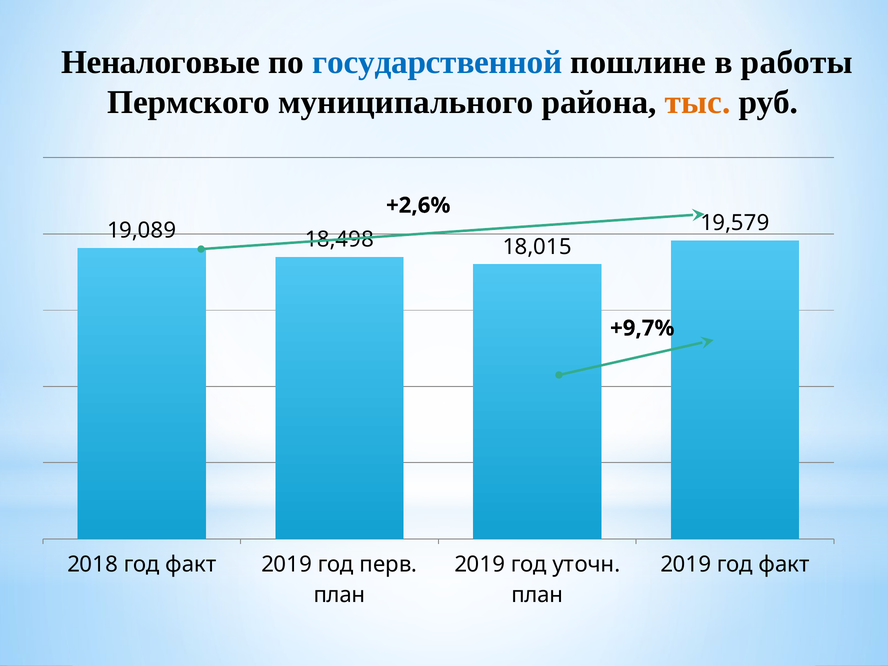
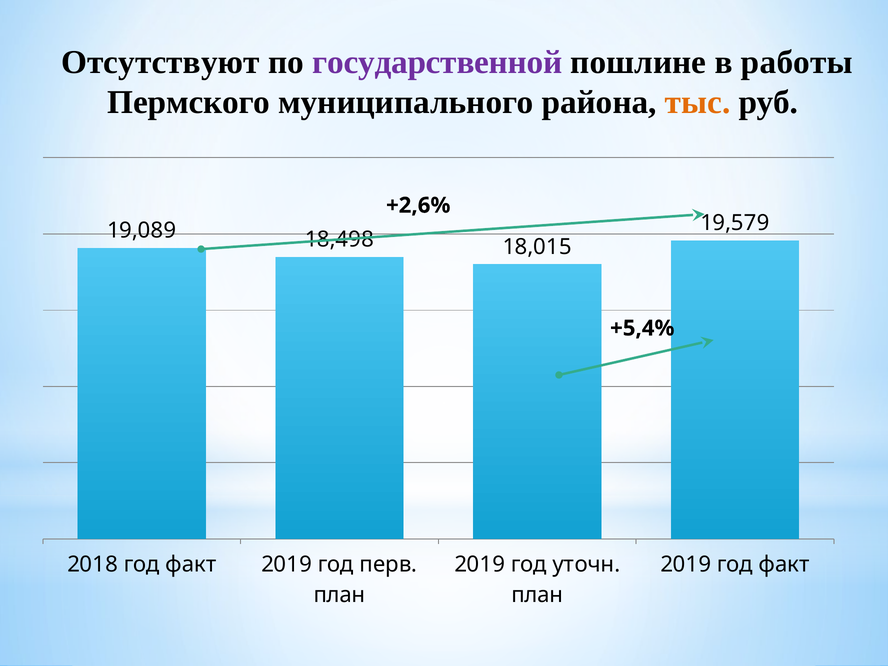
Неналоговые: Неналоговые -> Отсутствуют (160, 62)
государственной colour: blue -> purple (437, 62)
+9,7%: +9,7% -> +5,4% (642, 328)
